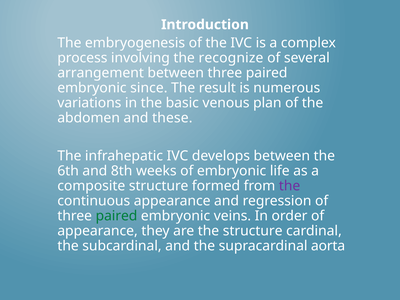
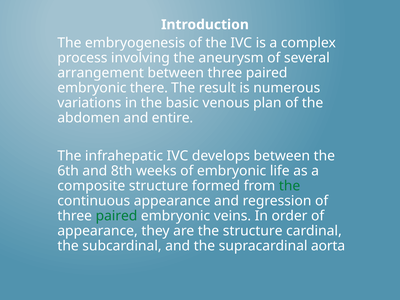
recognize: recognize -> aneurysm (231, 58)
since: since -> there (149, 88)
these: these -> entire (172, 118)
the colour: purple -> green (290, 186)
